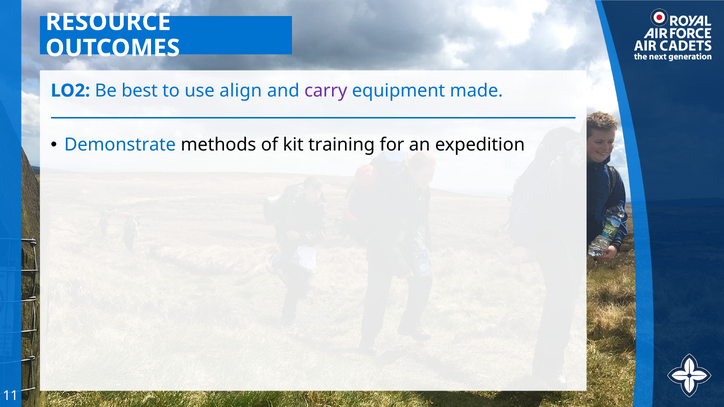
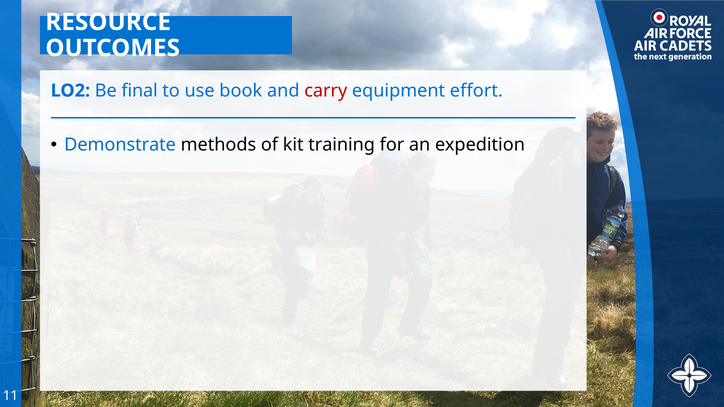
best: best -> final (140, 91)
align: align -> book (241, 91)
carry colour: purple -> red (326, 91)
made: made -> effort (476, 91)
